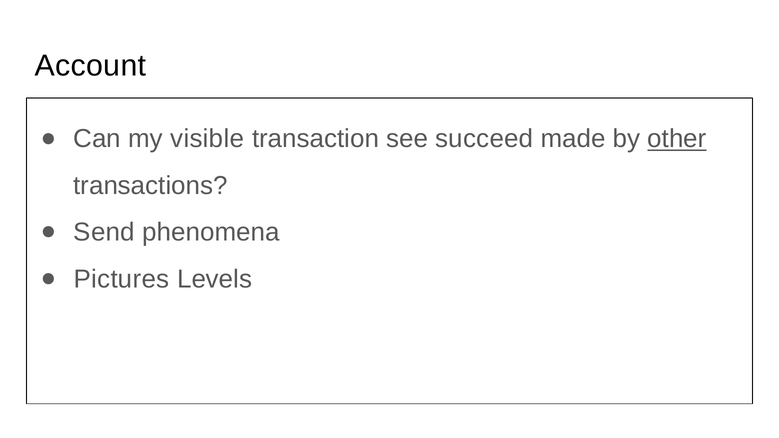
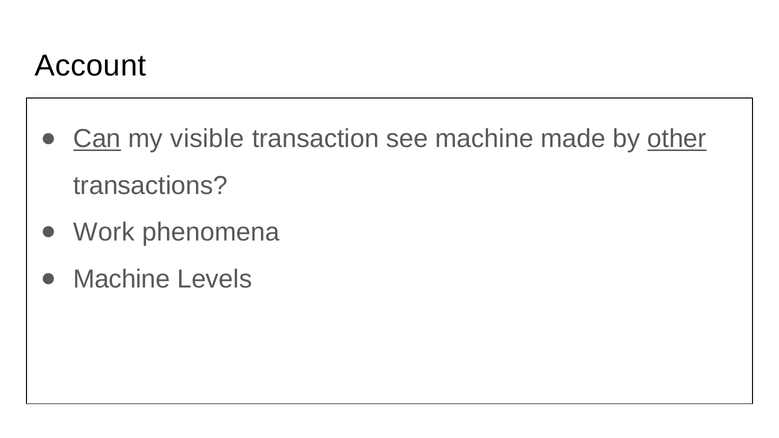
Can underline: none -> present (97, 139)
see succeed: succeed -> machine (484, 139)
Send: Send -> Work (104, 232)
Pictures: Pictures -> Machine (122, 279)
